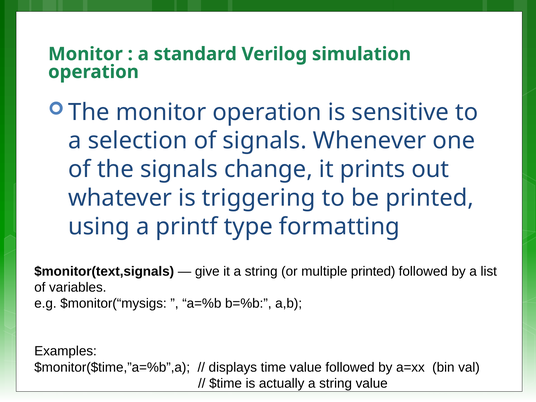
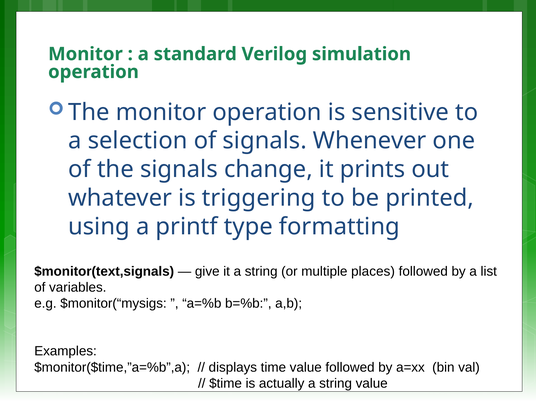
multiple printed: printed -> places (373, 271)
